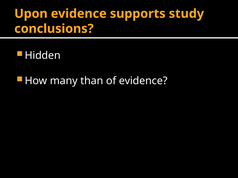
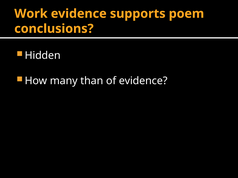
Upon: Upon -> Work (31, 14)
study: study -> poem (186, 14)
